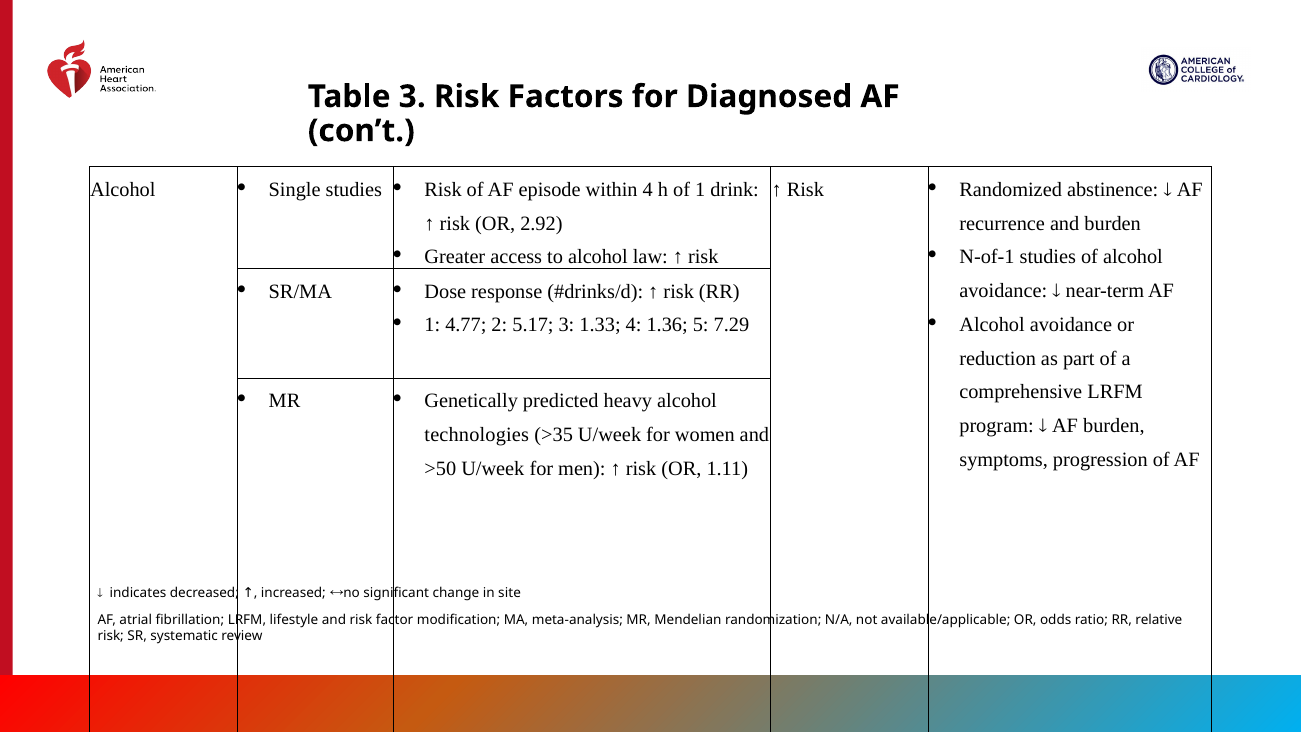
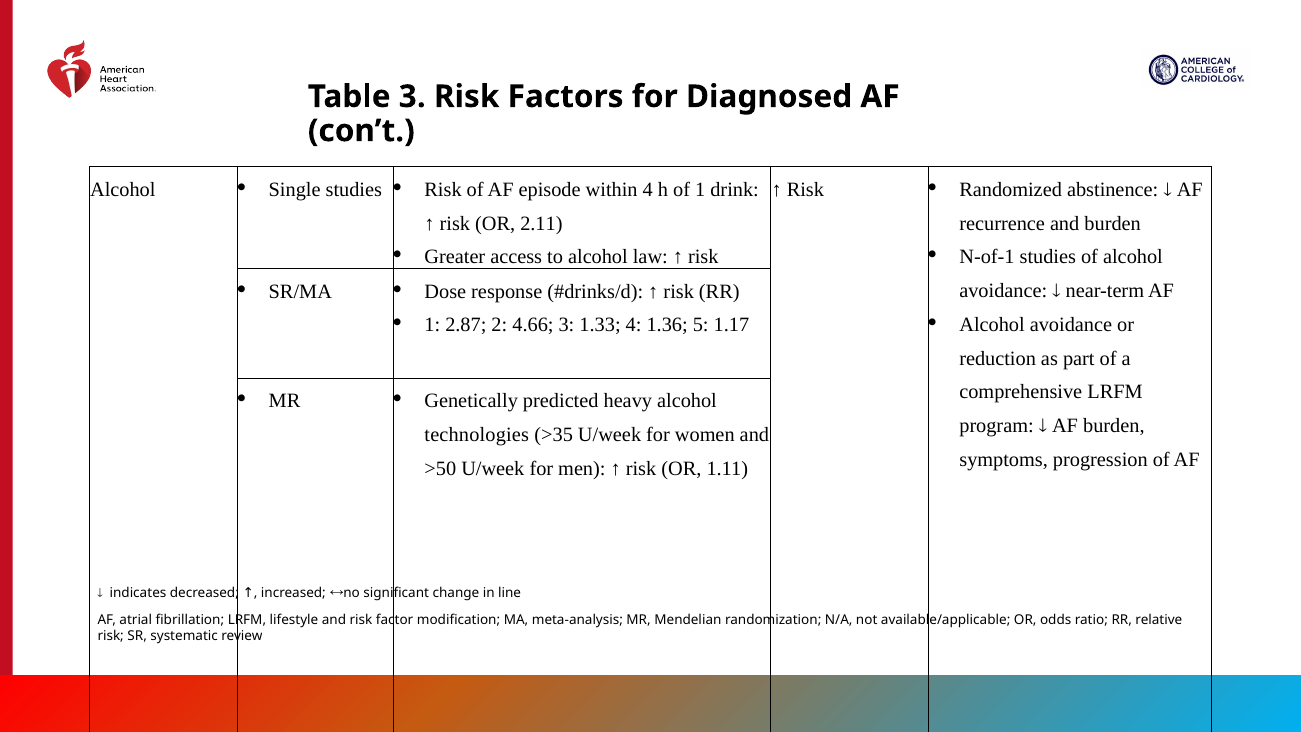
2.92: 2.92 -> 2.11 (541, 223)
4.77: 4.77 -> 2.87 (466, 325)
5.17: 5.17 -> 4.66 (533, 325)
7.29: 7.29 -> 1.17 (731, 325)
site: site -> line (510, 593)
